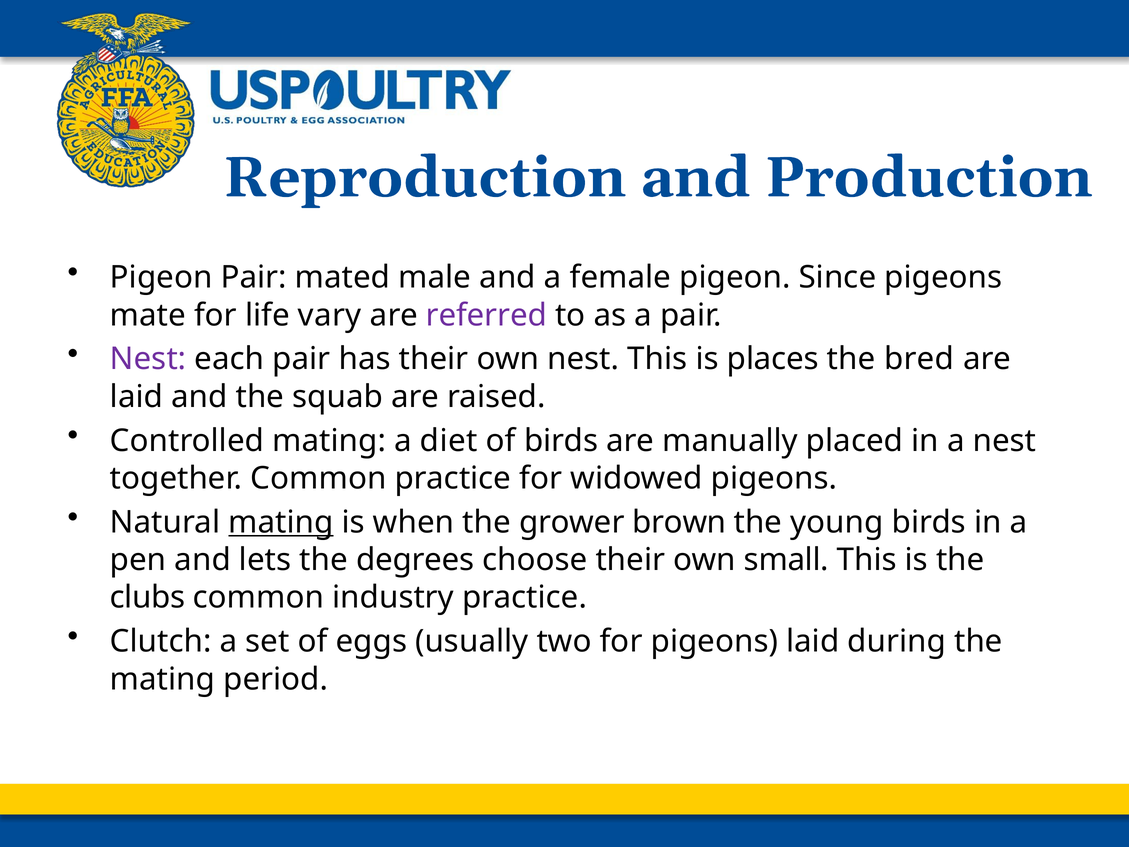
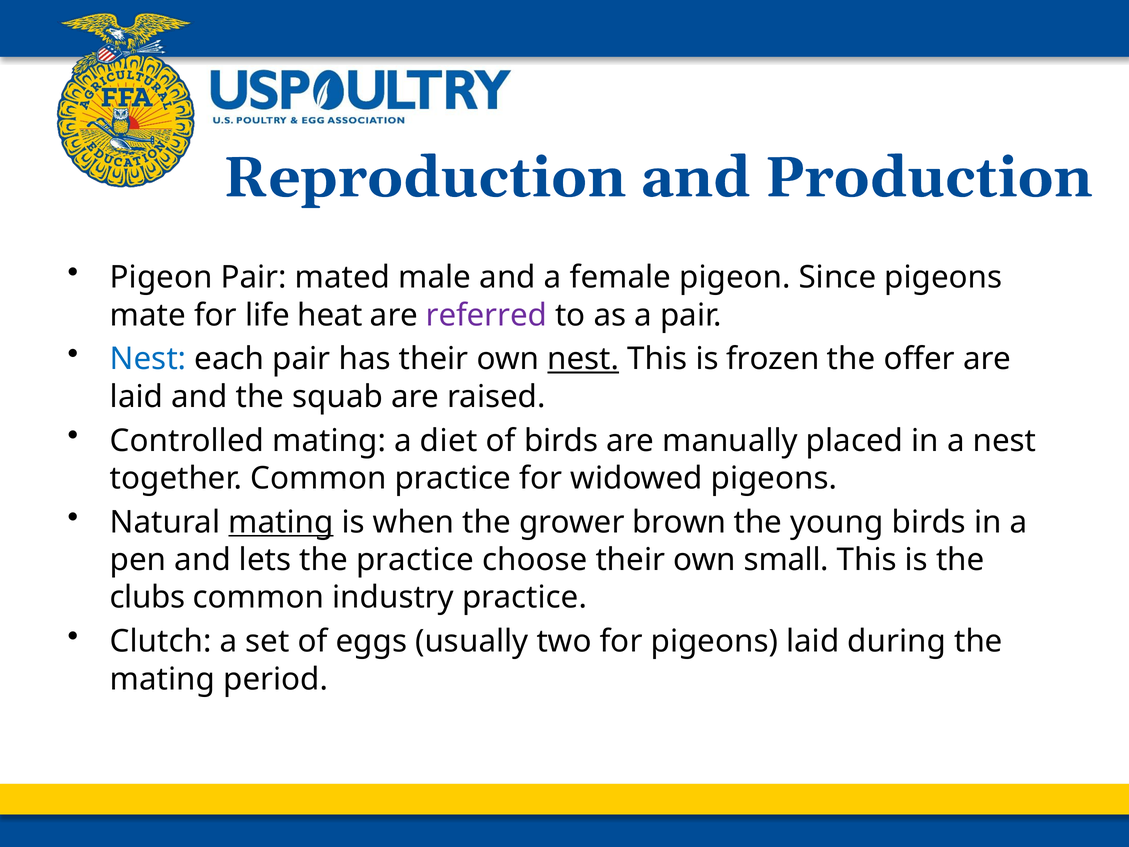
vary: vary -> heat (330, 315)
Nest colour: purple -> blue (148, 359)
nest underline: none -> present (583, 359)
places: places -> frozen (773, 359)
bred: bred -> offer (919, 359)
the degrees: degrees -> practice (415, 560)
